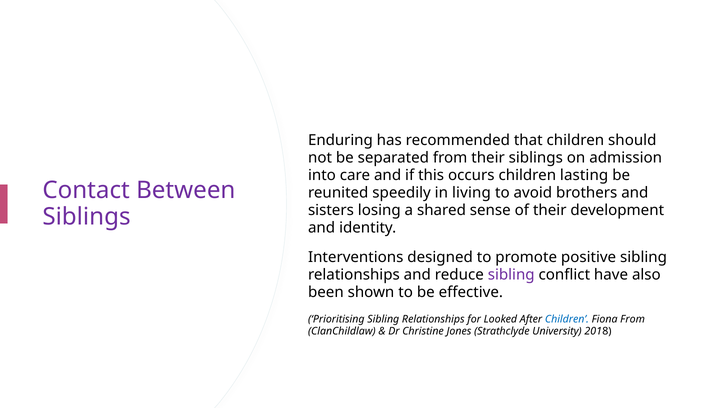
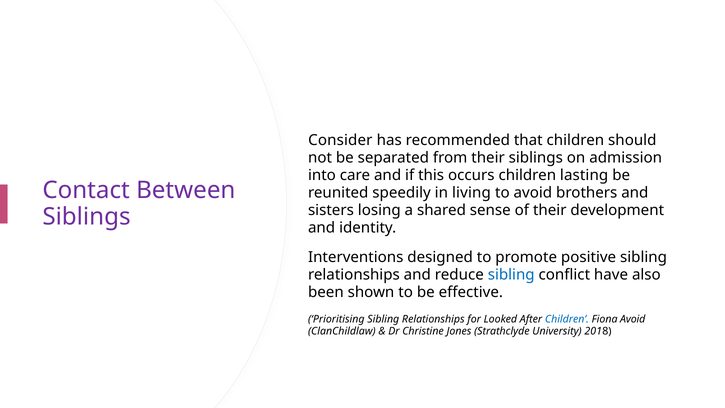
Enduring: Enduring -> Consider (340, 140)
sibling colour: purple -> blue (511, 275)
Fiona From: From -> Avoid (633, 319)
